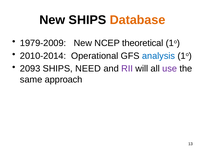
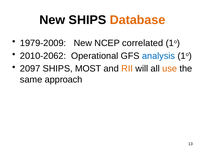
theoretical: theoretical -> correlated (143, 43)
2010-2014: 2010-2014 -> 2010-2062 (43, 56)
2093: 2093 -> 2097 (30, 69)
NEED: NEED -> MOST (88, 69)
RII colour: purple -> orange (127, 69)
use colour: purple -> orange (170, 69)
